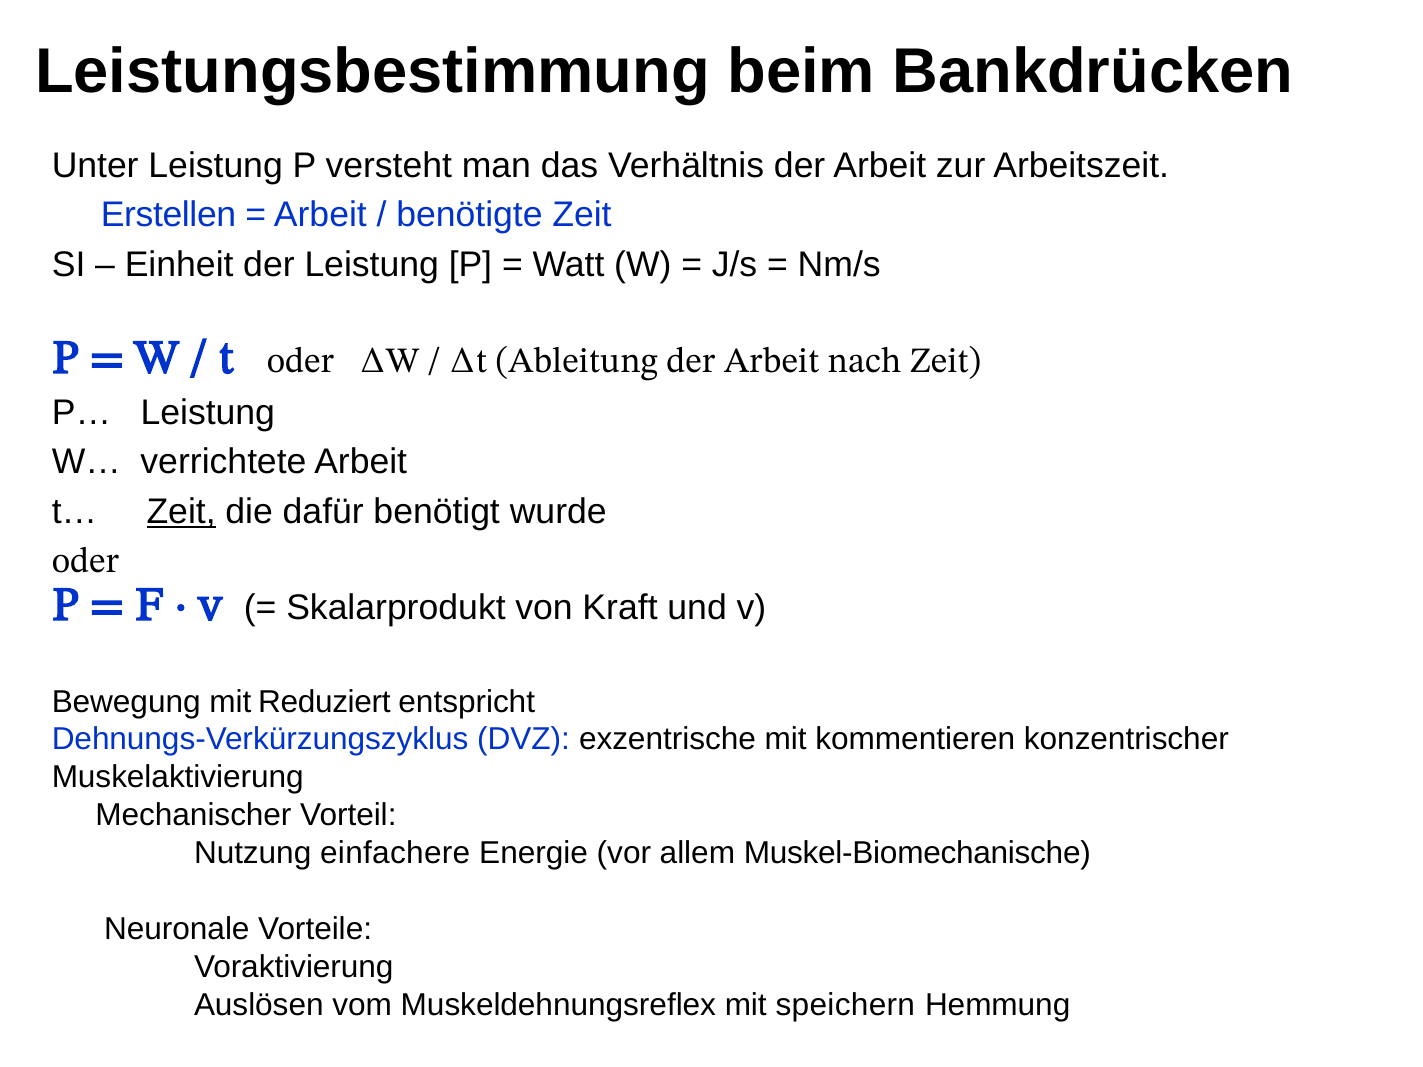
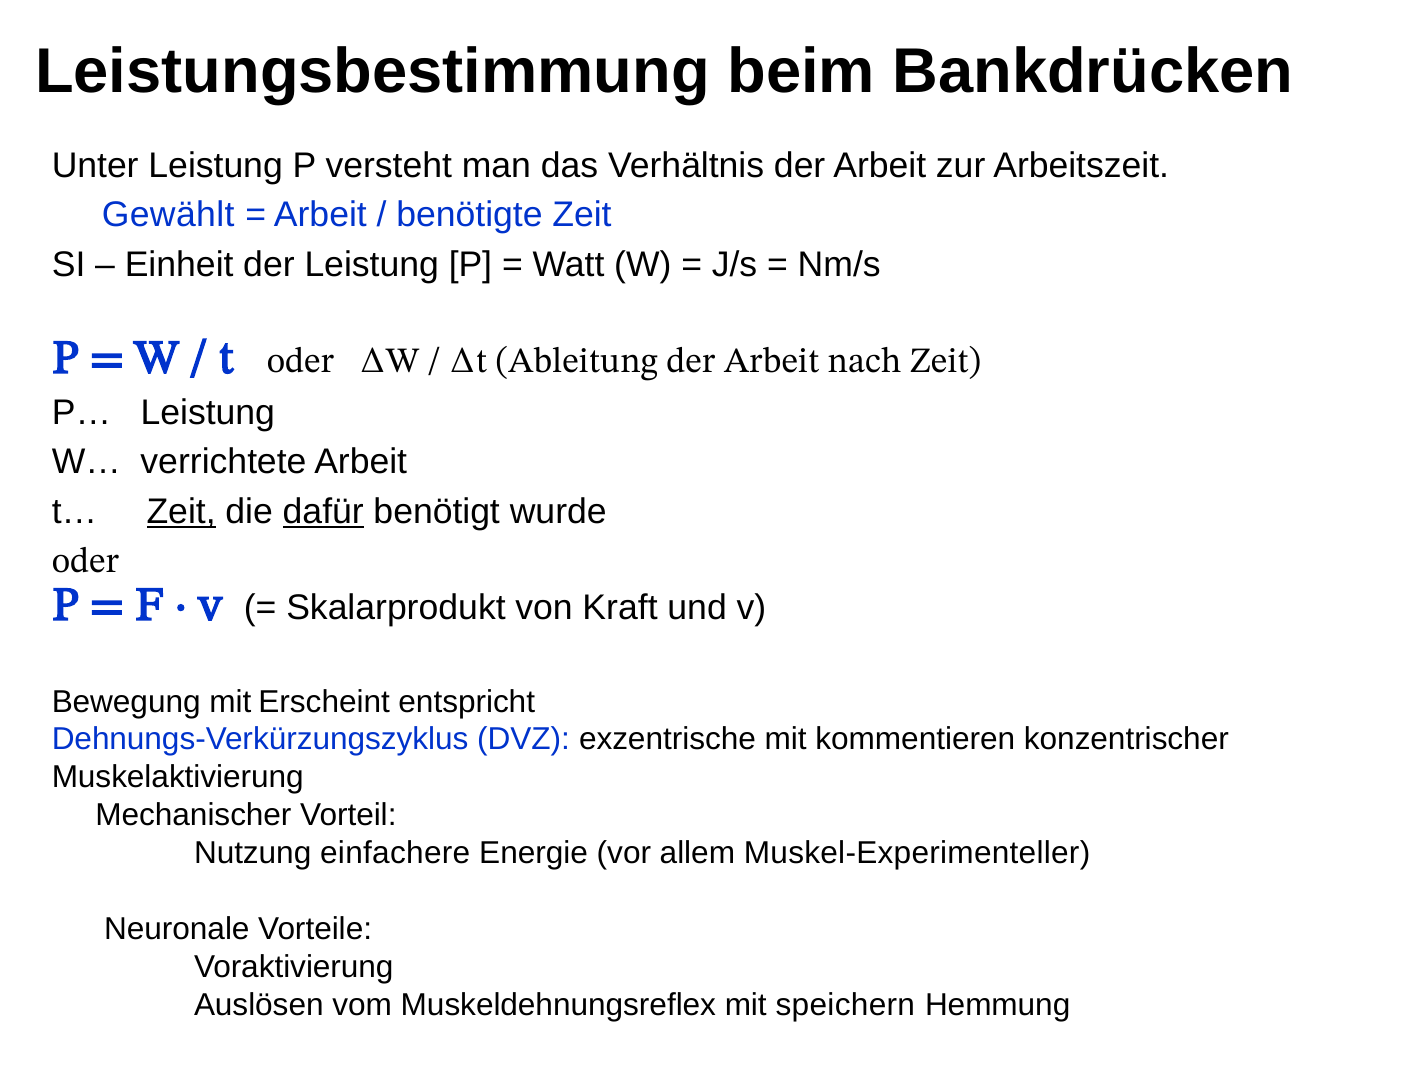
Erstellen: Erstellen -> Gewählt (168, 215)
dafür underline: none -> present (323, 512)
Reduziert: Reduziert -> Erscheint (324, 702)
Muskel-Biomechanische: Muskel-Biomechanische -> Muskel-Experimenteller (917, 853)
